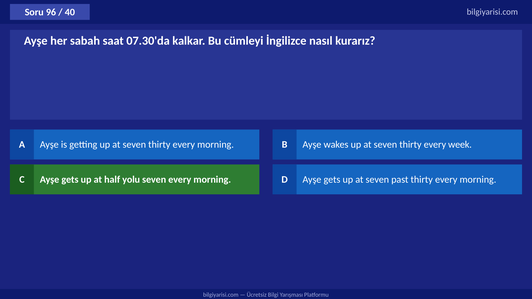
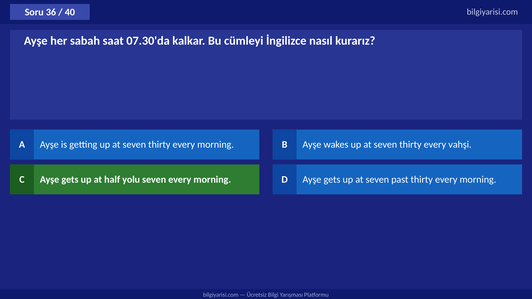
96: 96 -> 36 (51, 12)
week: week -> vahşi (460, 145)
